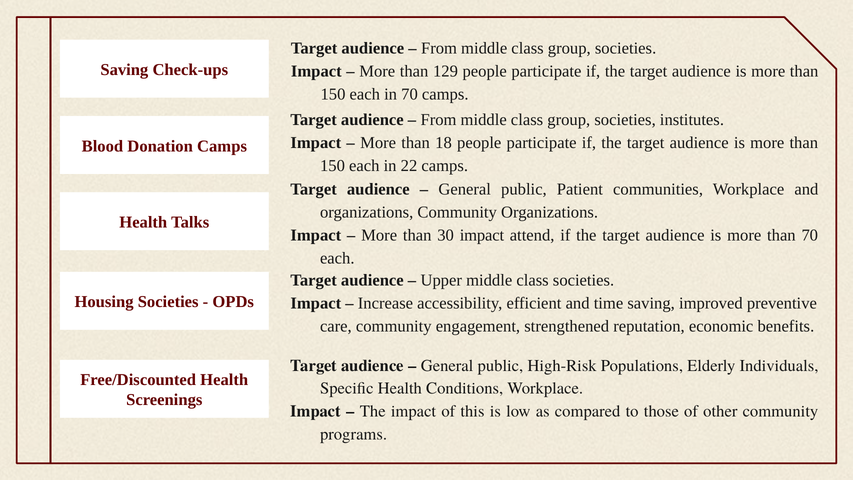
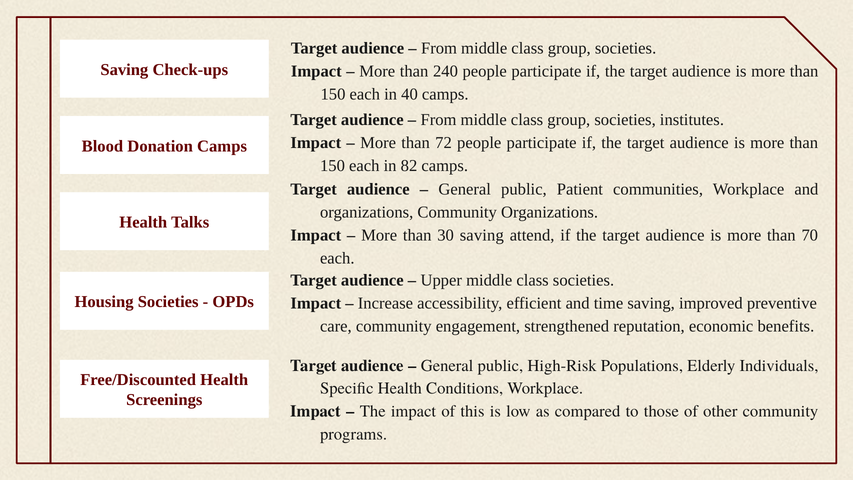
129: 129 -> 240 (445, 71)
in 70: 70 -> 40 (410, 94)
18: 18 -> 72 (443, 143)
22: 22 -> 82 (409, 166)
30 impact: impact -> saving (482, 235)
